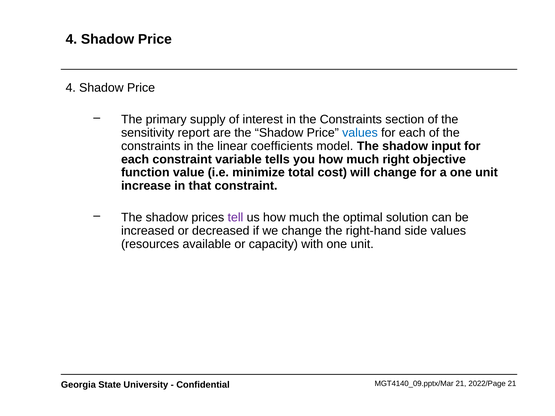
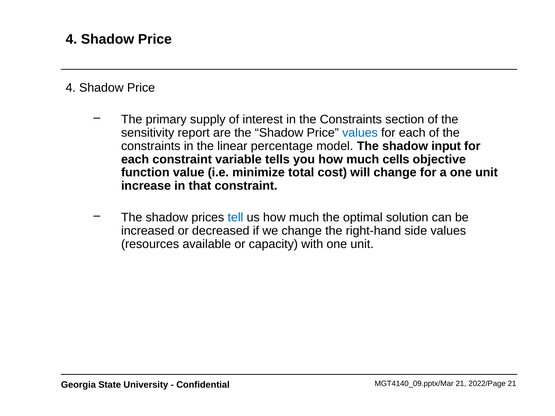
coefficients: coefficients -> percentage (282, 146)
right: right -> cells (396, 159)
tell colour: purple -> blue (235, 218)
